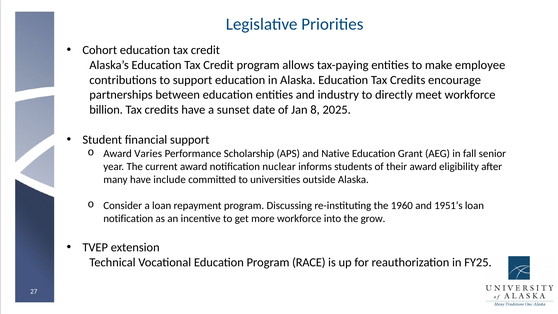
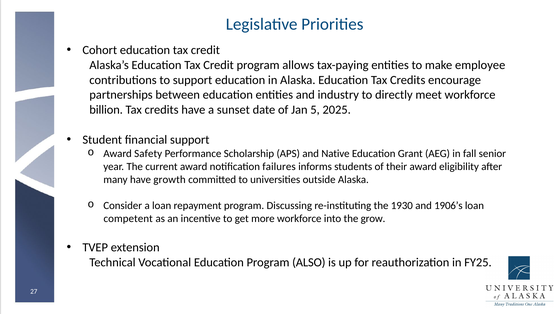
8: 8 -> 5 (315, 110)
Varies: Varies -> Safety (148, 153)
nuclear: nuclear -> failures (279, 166)
include: include -> growth (170, 179)
1960: 1960 -> 1930 (402, 205)
1951’s: 1951’s -> 1906’s (448, 205)
notification: notification -> competent (128, 218)
RACE: RACE -> ALSO (309, 262)
